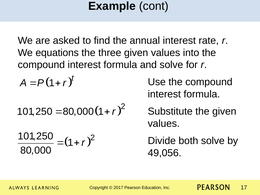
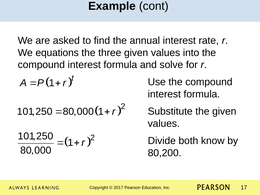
both solve: solve -> know (213, 141)
49,056: 49,056 -> 80,200 (165, 153)
